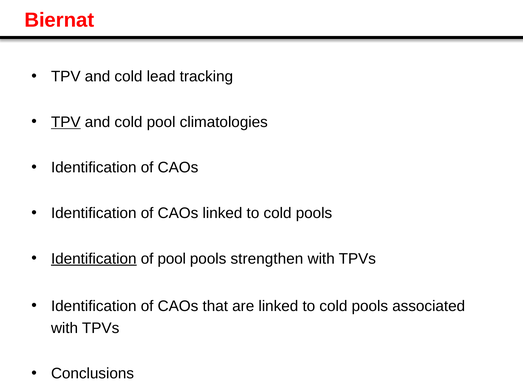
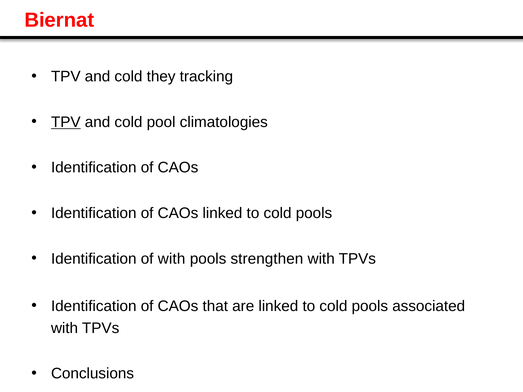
lead: lead -> they (161, 77)
Identification underline: present -> none (94, 259)
of pool: pool -> with (172, 259)
